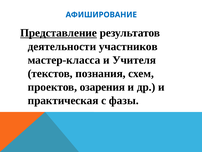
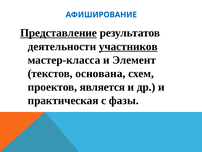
участников underline: none -> present (128, 46)
Учителя: Учителя -> Элемент (134, 60)
познания: познания -> основана (100, 73)
озарения: озарения -> является (102, 87)
